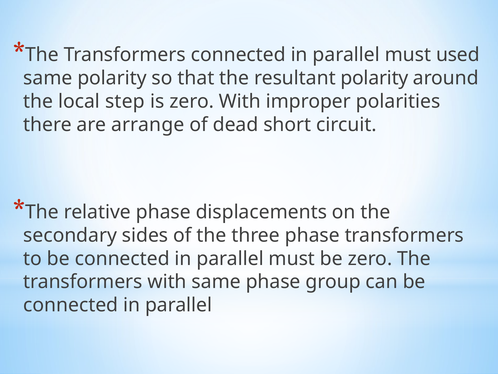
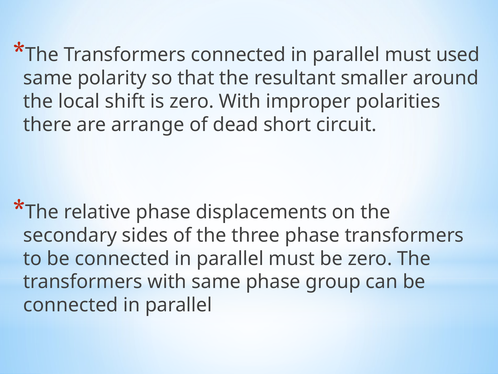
resultant polarity: polarity -> smaller (374, 78)
step: step -> shift (125, 101)
